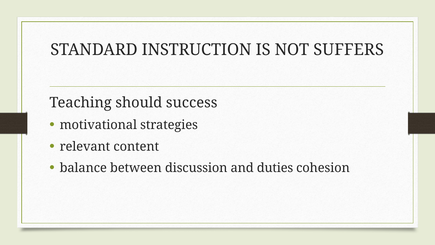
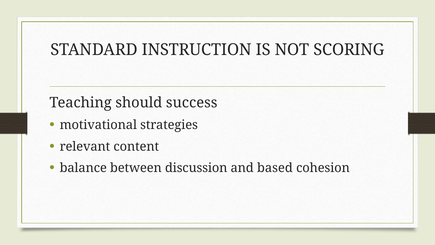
SUFFERS: SUFFERS -> SCORING (349, 50)
duties: duties -> based (275, 168)
